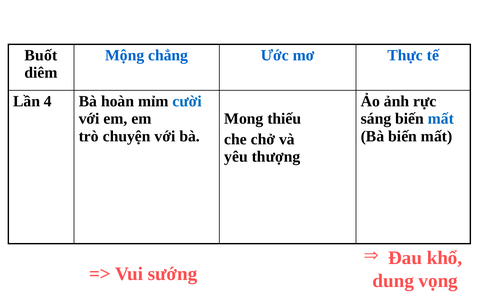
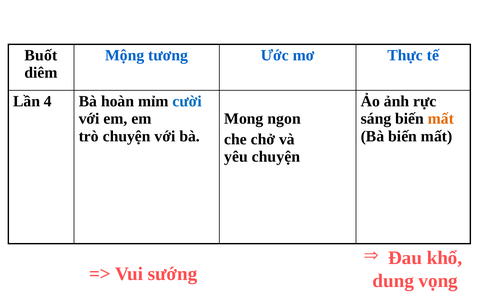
chẳng: chẳng -> tương (168, 55)
thiếu: thiếu -> ngon (284, 119)
mất colour: blue -> orange (441, 119)
yêu thượng: thượng -> chuyện (276, 157)
